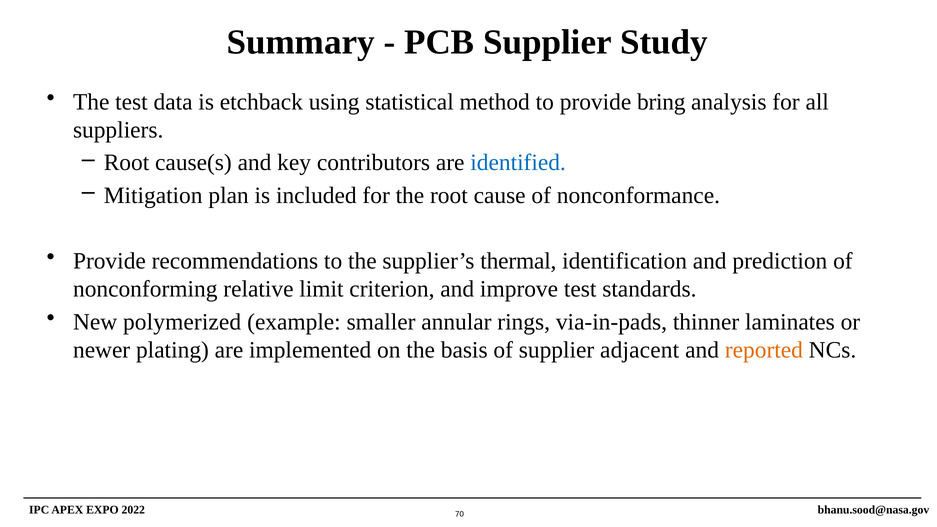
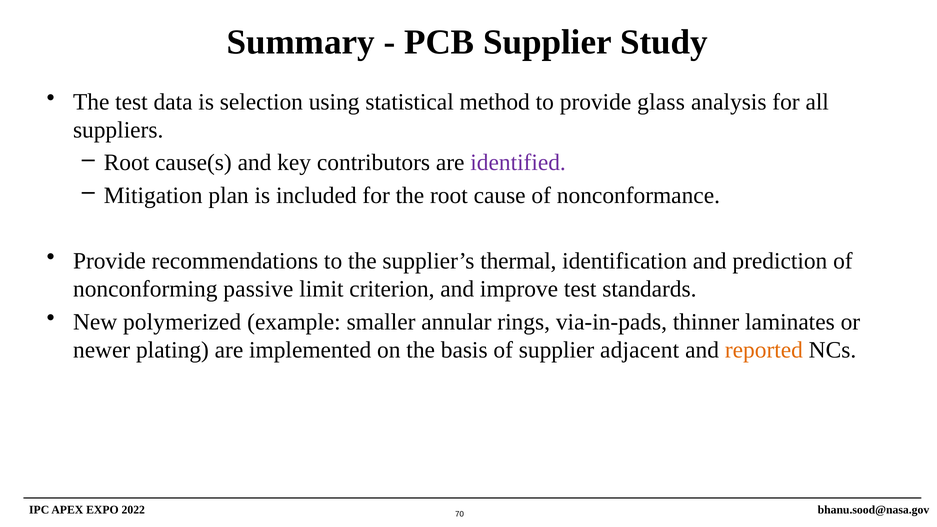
etchback: etchback -> selection (261, 102)
bring: bring -> glass (661, 102)
identified colour: blue -> purple (518, 163)
relative: relative -> passive (258, 289)
